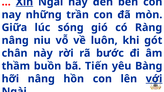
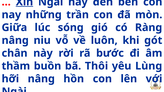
Tiến: Tiến -> Thôi (96, 66)
Bàng: Bàng -> Lùng (149, 66)
với underline: present -> none (154, 79)
